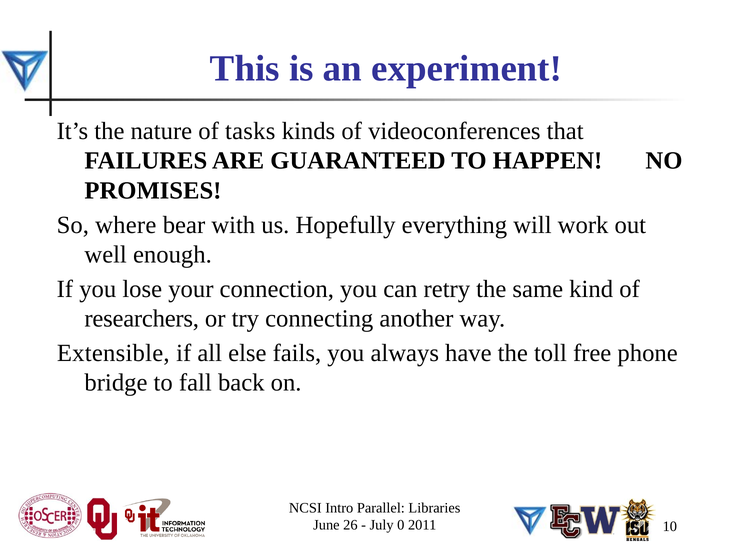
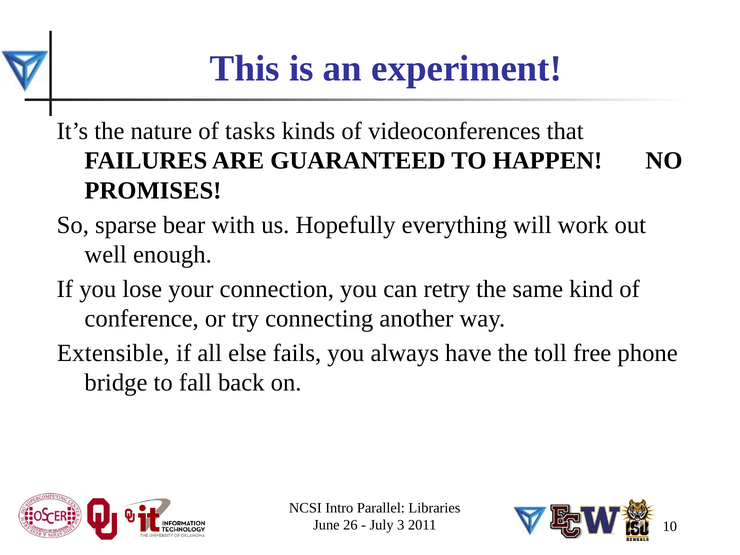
where: where -> sparse (126, 225)
researchers: researchers -> conference (142, 319)
0: 0 -> 3 (401, 525)
